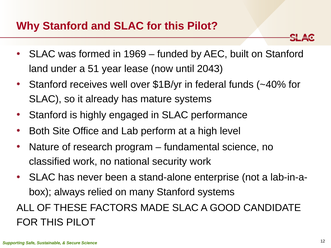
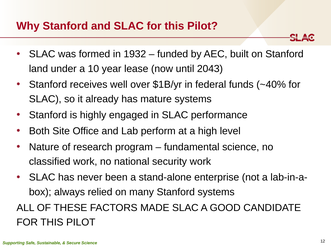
1969: 1969 -> 1932 (135, 54)
51: 51 -> 10 (93, 69)
